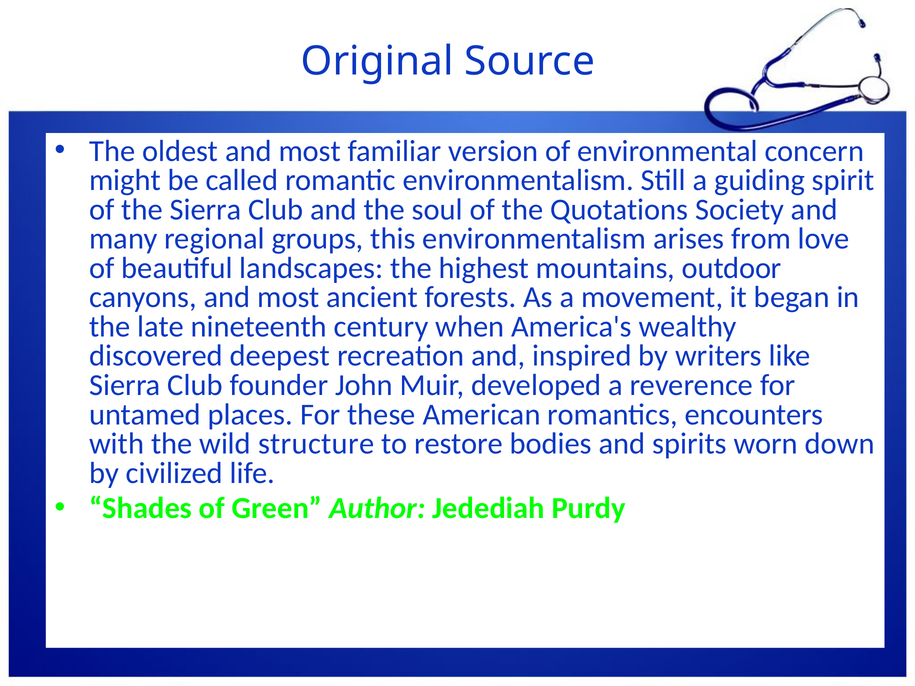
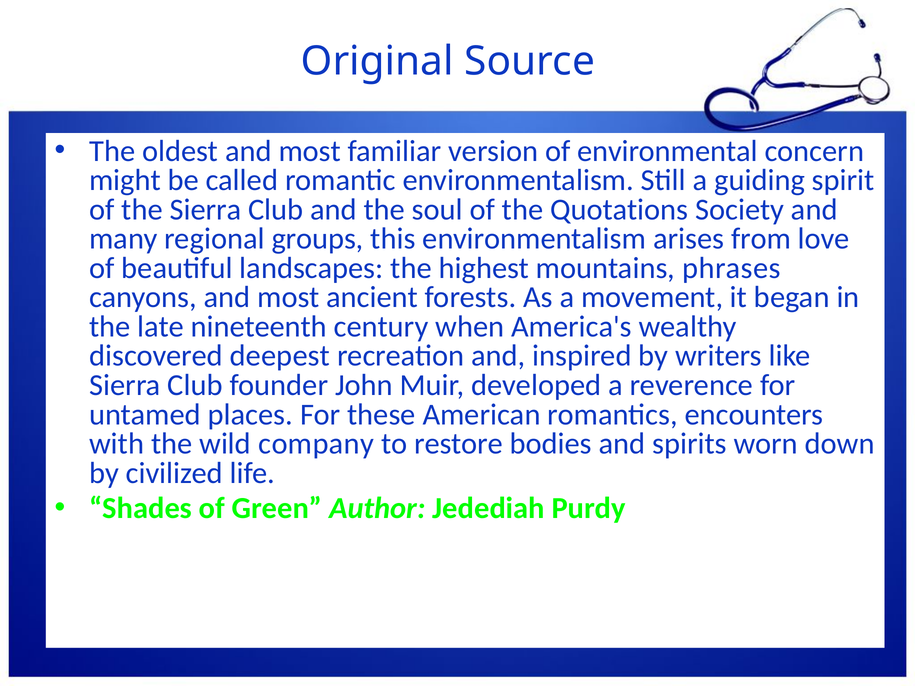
outdoor: outdoor -> phrases (731, 268)
structure: structure -> company (316, 444)
